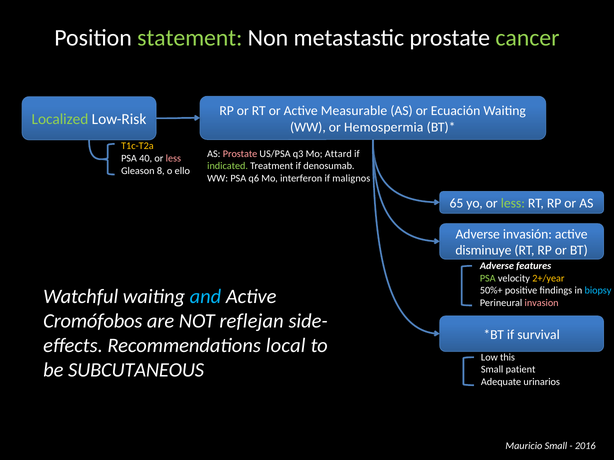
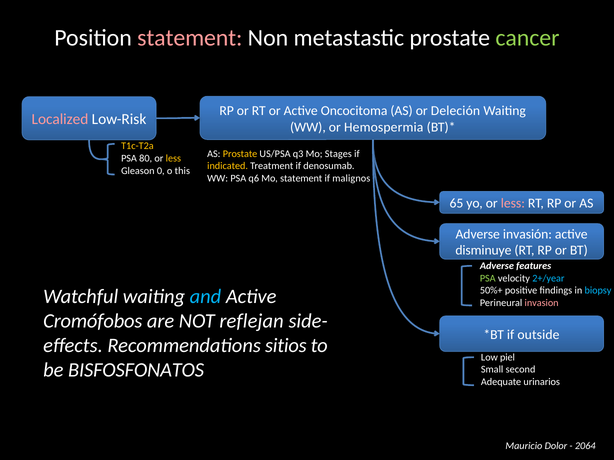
statement colour: light green -> pink (190, 38)
Measurable: Measurable -> Oncocitoma (354, 111)
Ecuación: Ecuación -> Deleción (455, 111)
Localized colour: light green -> pink (60, 119)
Prostate colour: pink -> yellow (240, 154)
Attard: Attard -> Stages (338, 154)
40: 40 -> 80 (146, 159)
less colour: pink -> yellow (173, 159)
indicated colour: light green -> yellow (228, 166)
8: 8 -> 0 (161, 171)
ello: ello -> this (182, 171)
Mo interferon: interferon -> statement (301, 178)
less colour: light green -> pink (513, 203)
2+/year colour: yellow -> light blue (548, 279)
survival: survival -> outside (538, 335)
local: local -> sitios (286, 346)
this: this -> piel (508, 358)
SUBCUTANEOUS: SUBCUTANEOUS -> BISFOSFONATOS (136, 371)
patient: patient -> second (521, 370)
Mauricio Small: Small -> Dolor (556, 446)
2016: 2016 -> 2064 (585, 446)
